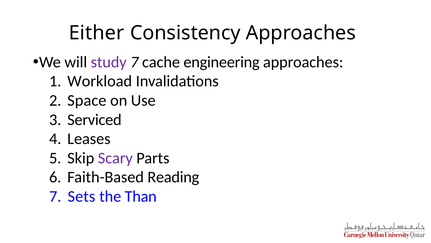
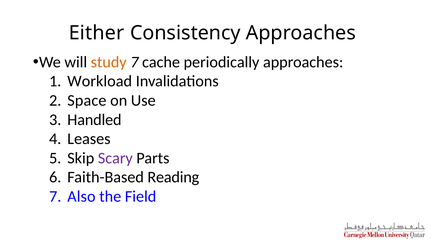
study colour: purple -> orange (109, 62)
engineering: engineering -> periodically (221, 62)
Serviced: Serviced -> Handled (94, 119)
Sets: Sets -> Also (81, 196)
Than: Than -> Field (141, 196)
